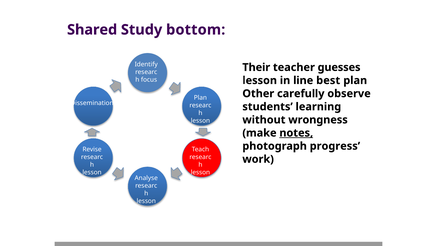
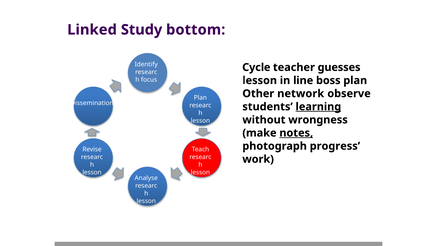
Shared: Shared -> Linked (92, 30)
Their: Their -> Cycle (256, 67)
best: best -> boss (328, 80)
carefully: carefully -> network (301, 94)
learning underline: none -> present (318, 107)
